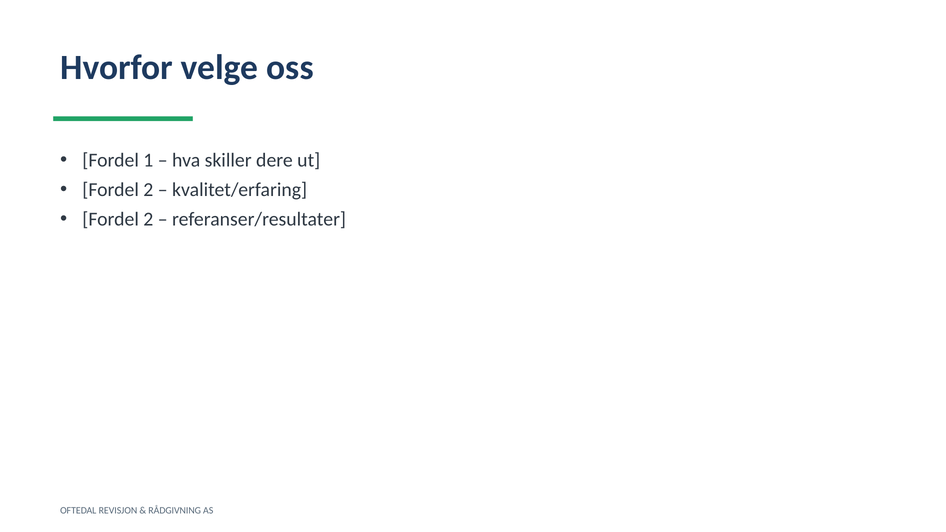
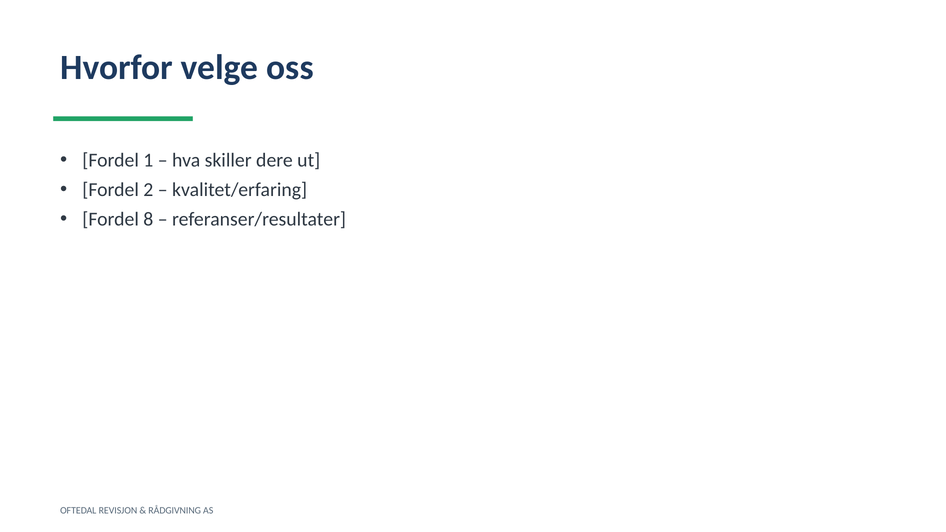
2: 2 -> 8 (148, 219)
